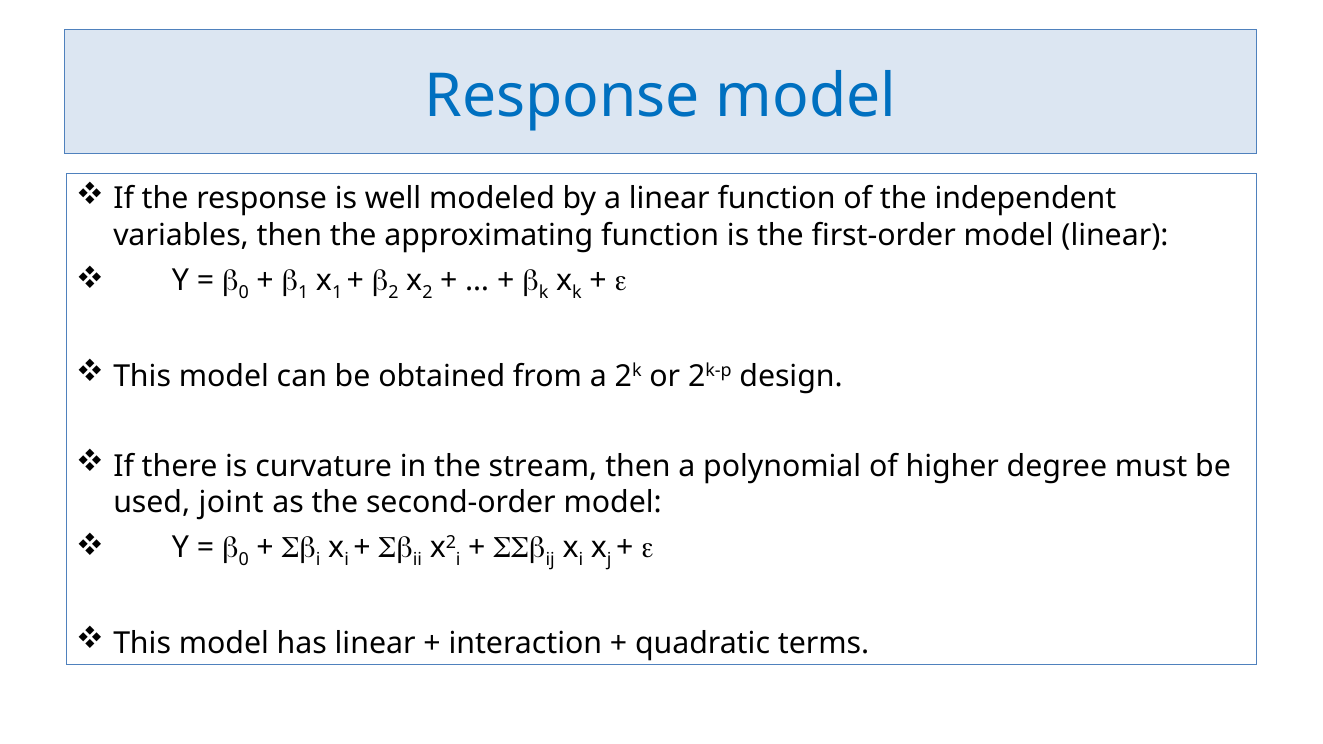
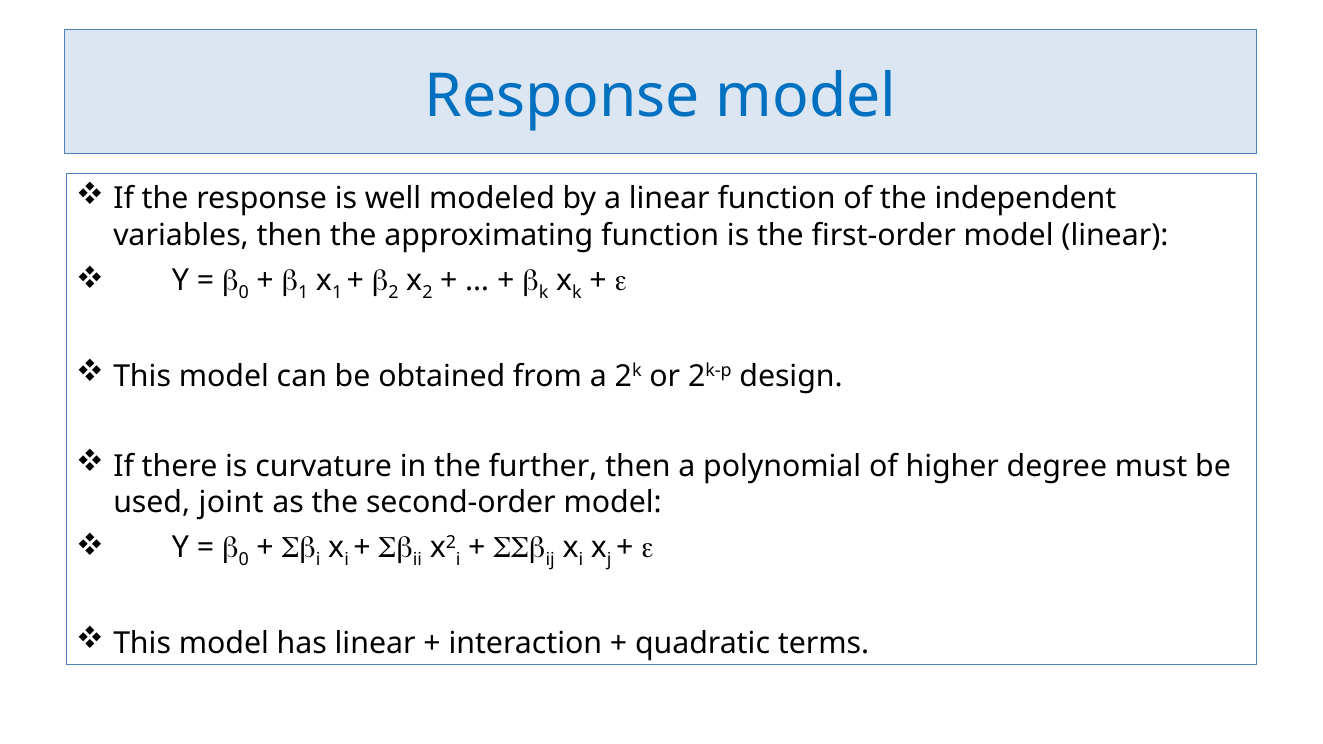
stream: stream -> further (543, 467)
